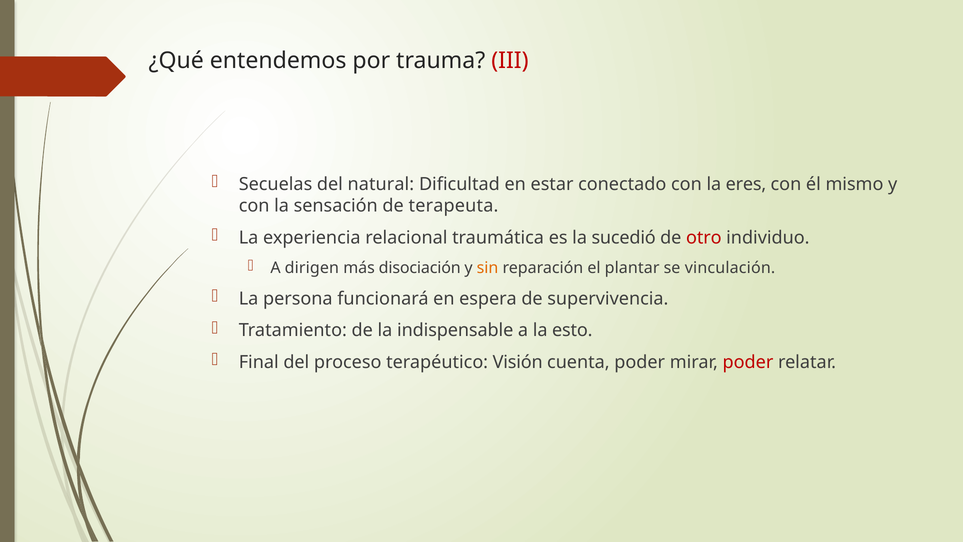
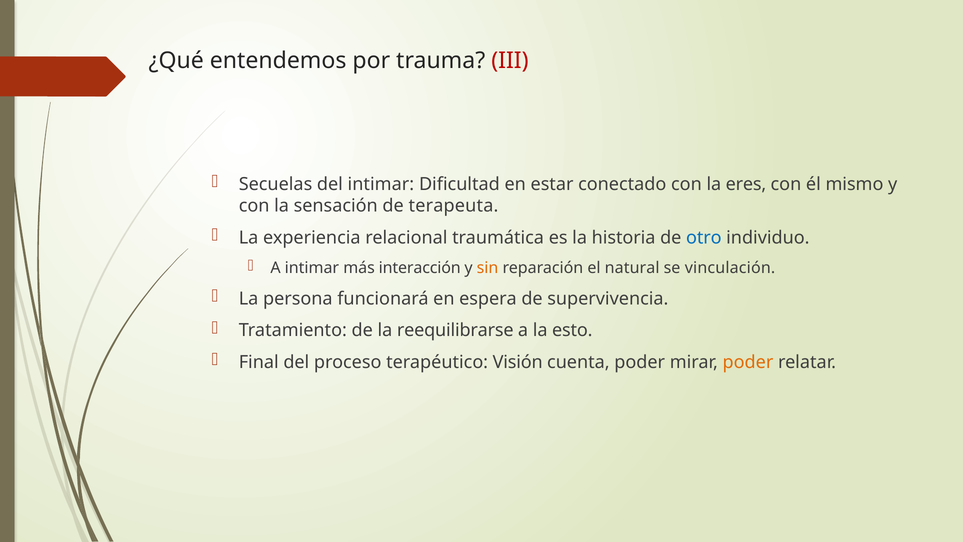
del natural: natural -> intimar (381, 184)
sucedió: sucedió -> historia (624, 238)
otro colour: red -> blue (704, 238)
A dirigen: dirigen -> intimar (312, 268)
disociación: disociación -> interacción (420, 268)
plantar: plantar -> natural (632, 268)
indispensable: indispensable -> reequilibrarse (455, 330)
poder colour: red -> orange (748, 362)
